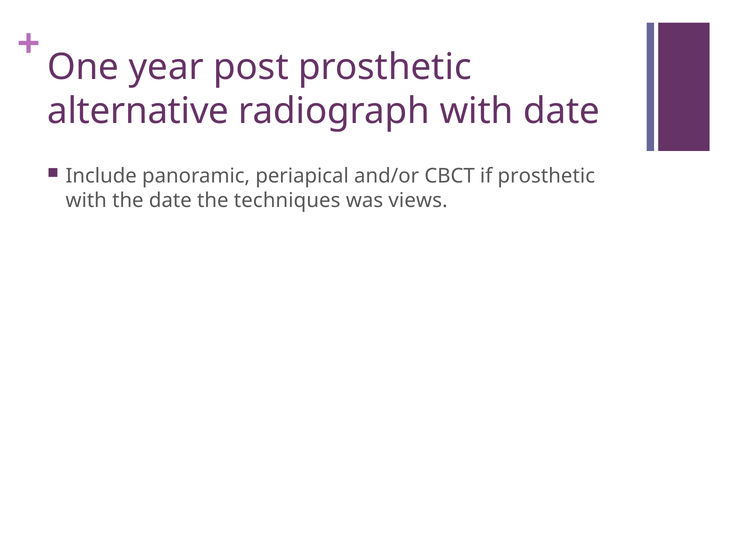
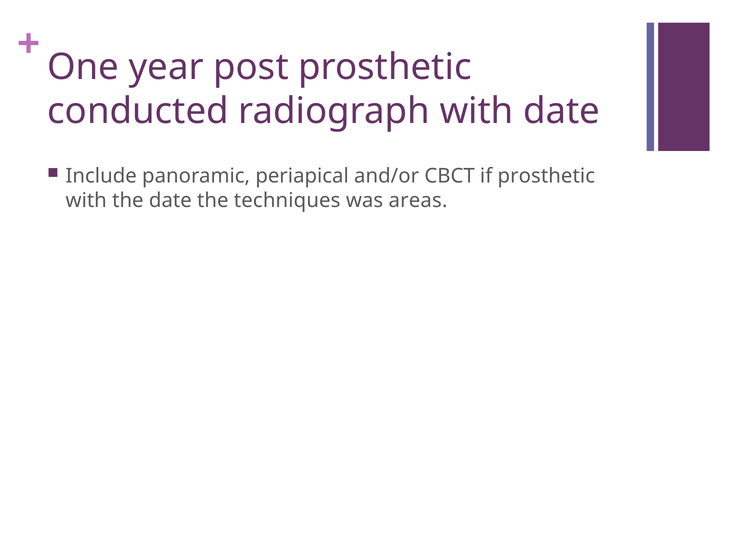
alternative: alternative -> conducted (138, 111)
views: views -> areas (418, 201)
